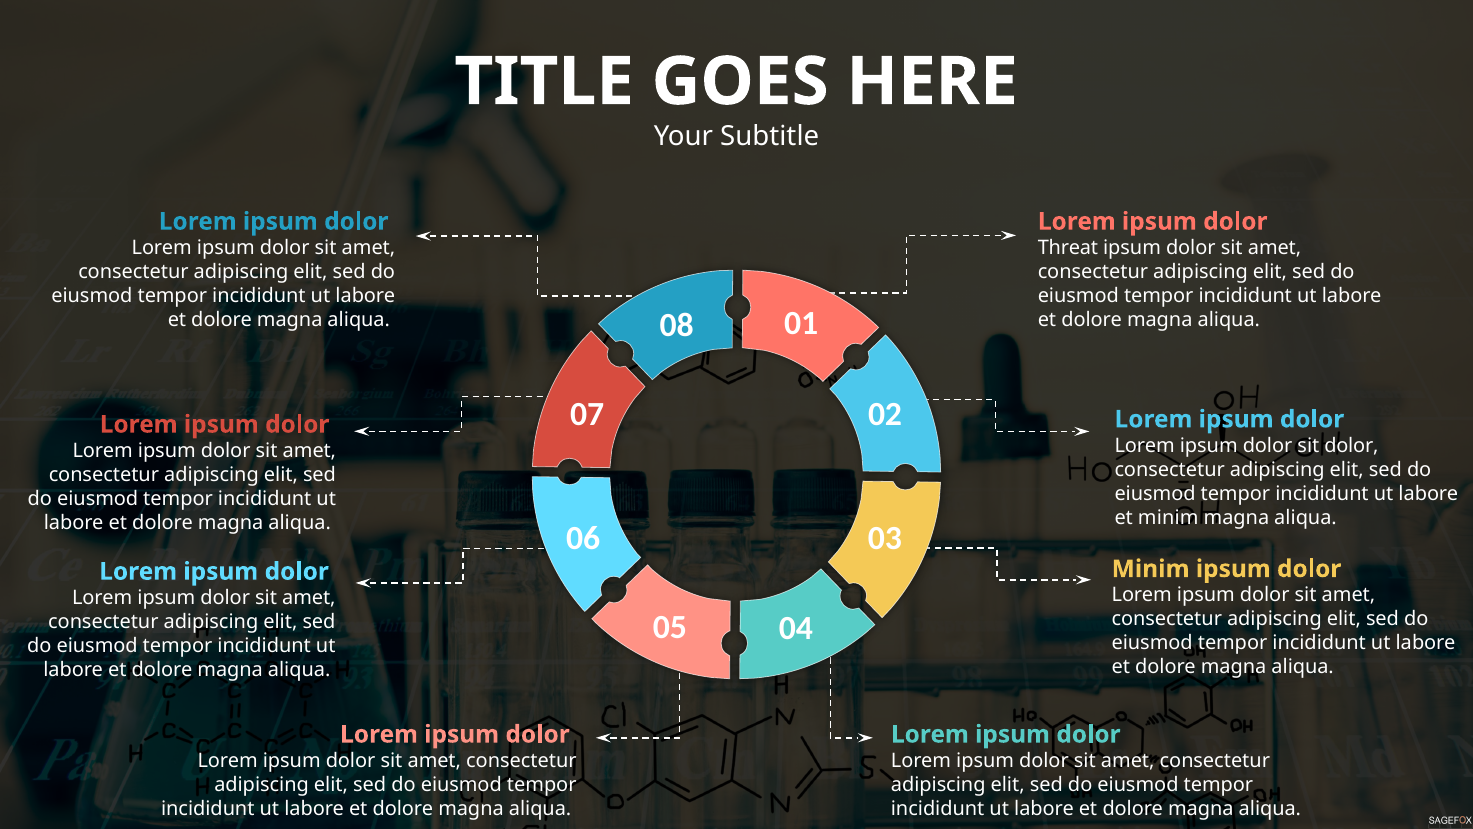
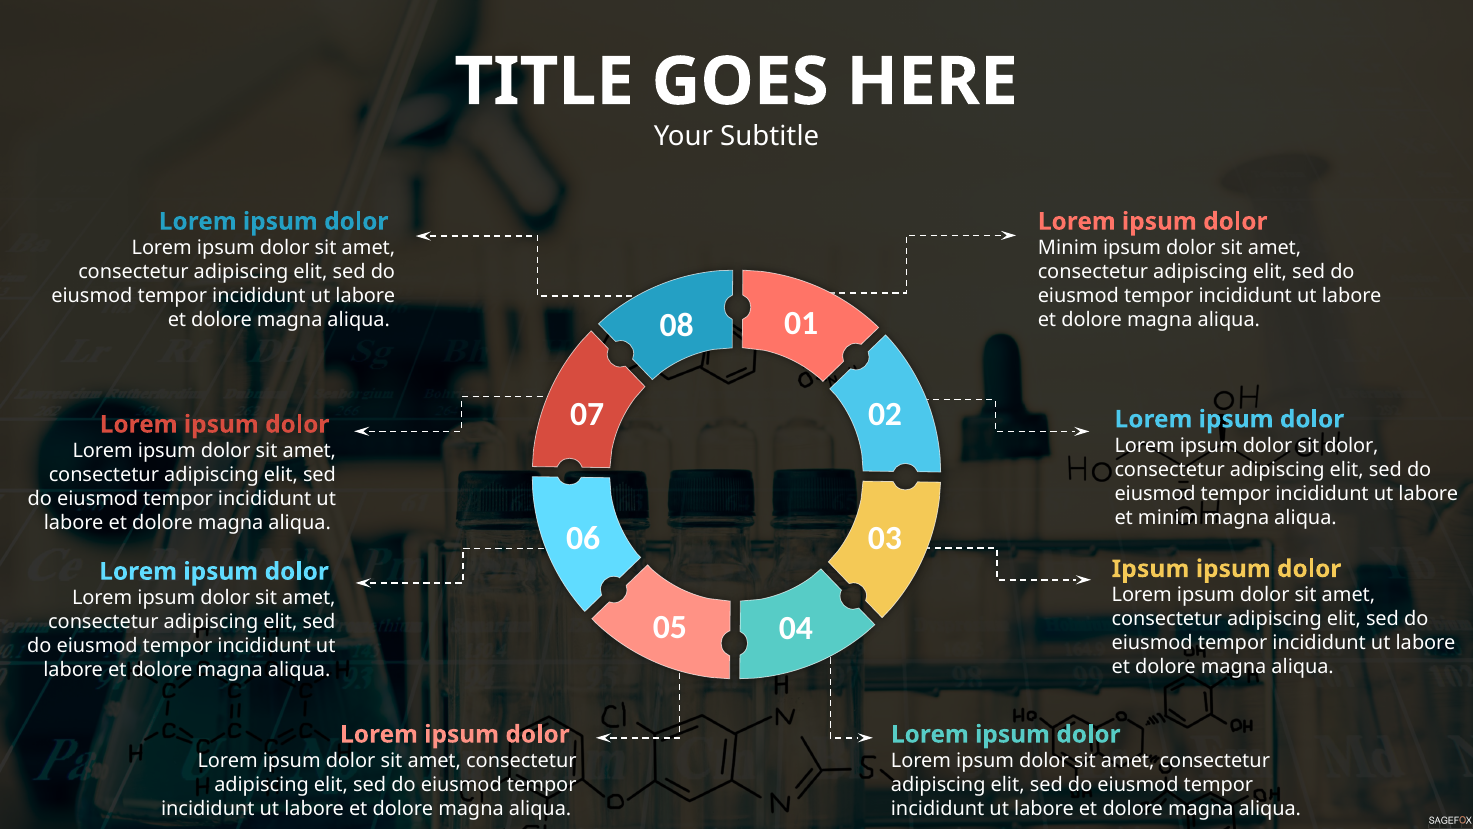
Threat: Threat -> Minim (1068, 248)
Minim: Minim -> Ipsum (1151, 569)
